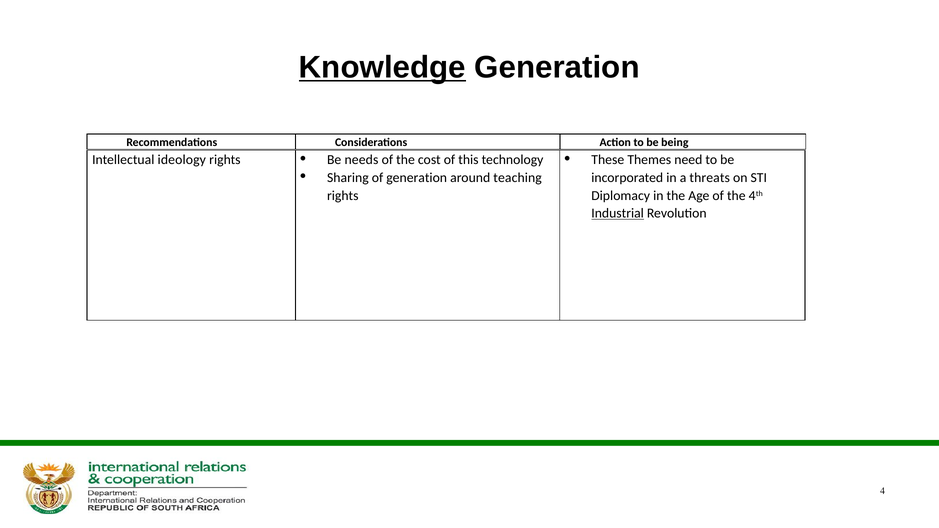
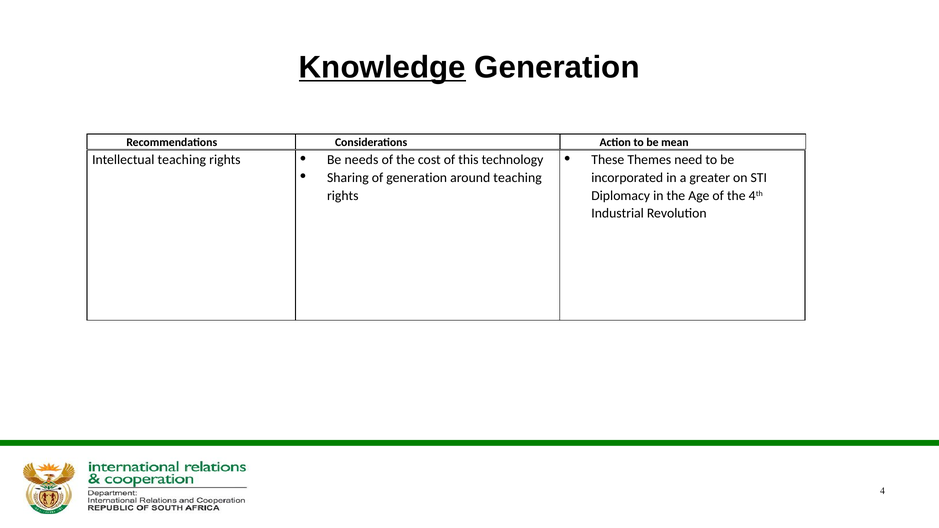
being: being -> mean (675, 142)
Intellectual ideology: ideology -> teaching (182, 160)
threats: threats -> greater (710, 178)
Industrial underline: present -> none (618, 214)
